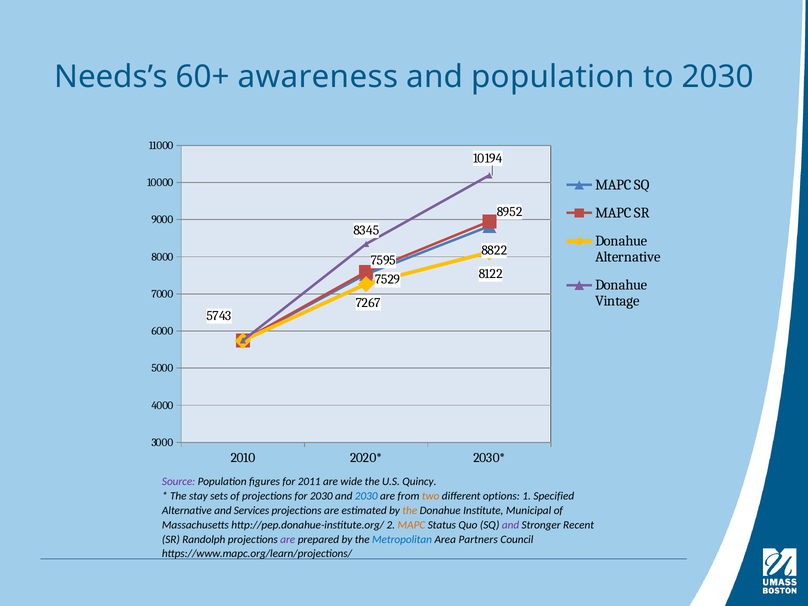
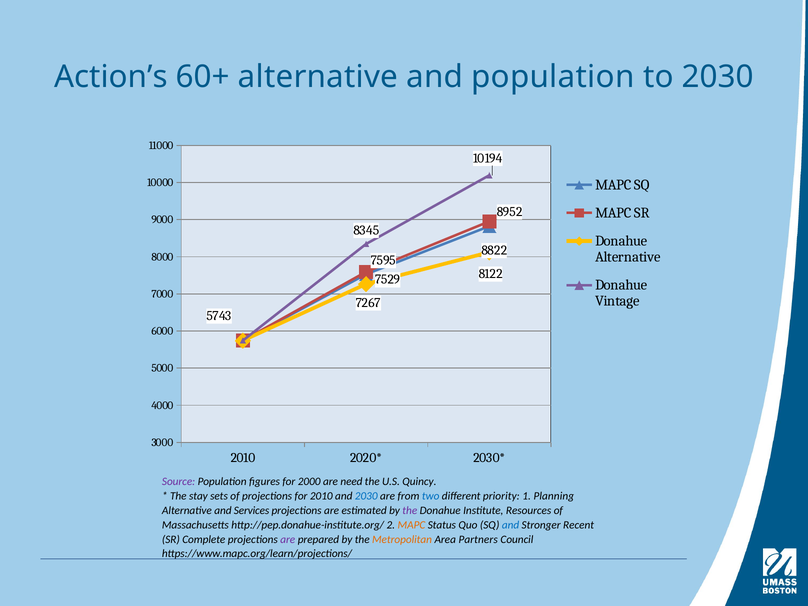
Needs’s: Needs’s -> Action’s (111, 77)
60+ awareness: awareness -> alternative (318, 77)
2011: 2011 -> 2000 (309, 482)
wide: wide -> need (351, 482)
for 2030: 2030 -> 2010 (321, 496)
two colour: orange -> blue (431, 496)
options: options -> priority (501, 496)
Specified: Specified -> Planning (554, 496)
the colour: orange -> purple (410, 511)
Municipal: Municipal -> Resources (529, 511)
and colour: purple -> blue (511, 525)
Randolph: Randolph -> Complete (204, 539)
Metropolitan colour: blue -> orange (402, 539)
